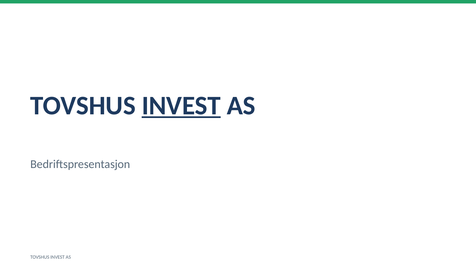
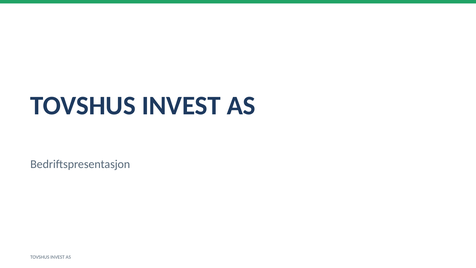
INVEST underline: present -> none (181, 106)
